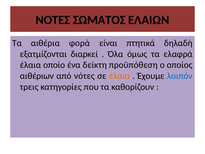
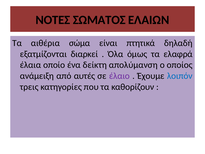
φορά: φορά -> σώμα (80, 43)
προϋπόθεση: προϋπόθεση -> απολύμανση (133, 65)
αιθέριων: αιθέριων -> ανάμειξη (37, 76)
νότες: νότες -> αυτές (84, 76)
έλαιο colour: orange -> purple (119, 76)
